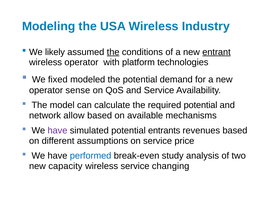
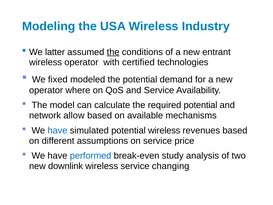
likely: likely -> latter (55, 52)
entrant underline: present -> none (216, 52)
platform: platform -> certified (138, 62)
sense: sense -> where (78, 90)
have colour: purple -> blue (57, 130)
potential entrants: entrants -> wireless (164, 130)
capacity: capacity -> downlink (66, 166)
